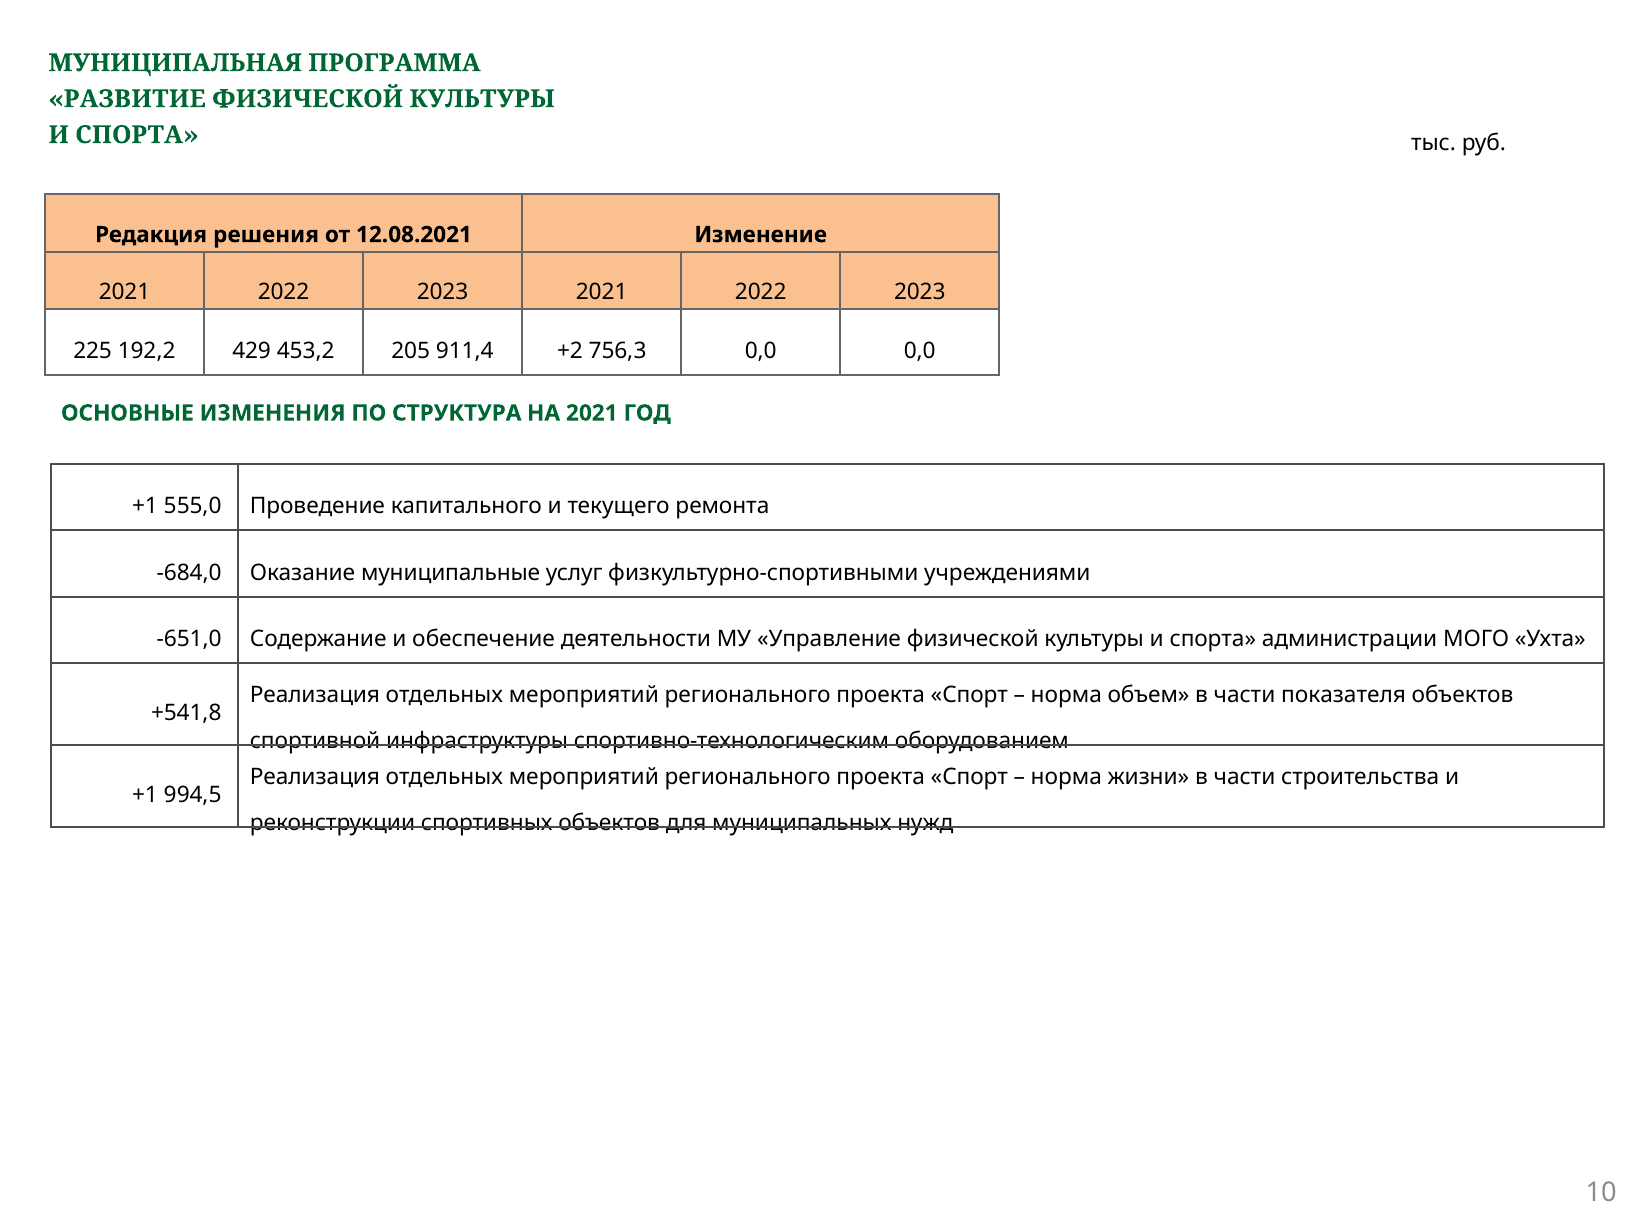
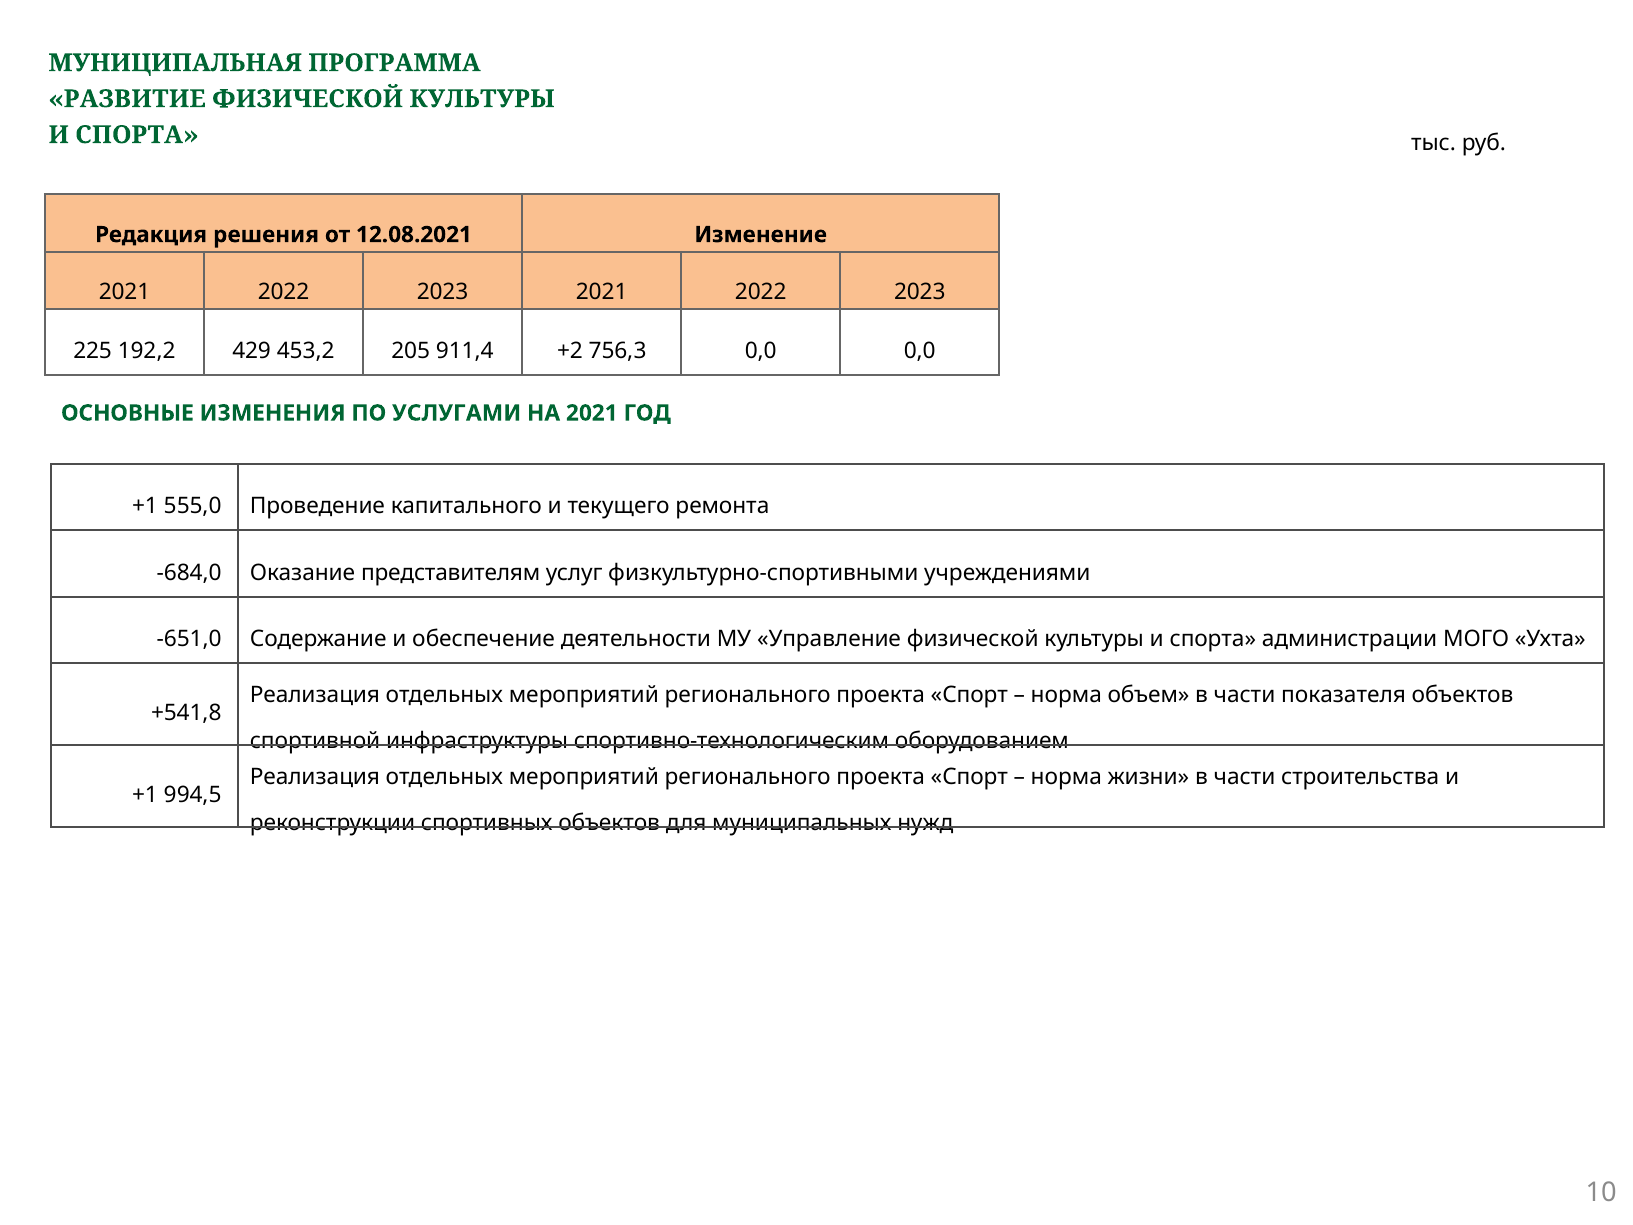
СТРУКТУРА: СТРУКТУРА -> УСЛУГАМИ (457, 413)
муниципальные: муниципальные -> представителям (451, 572)
